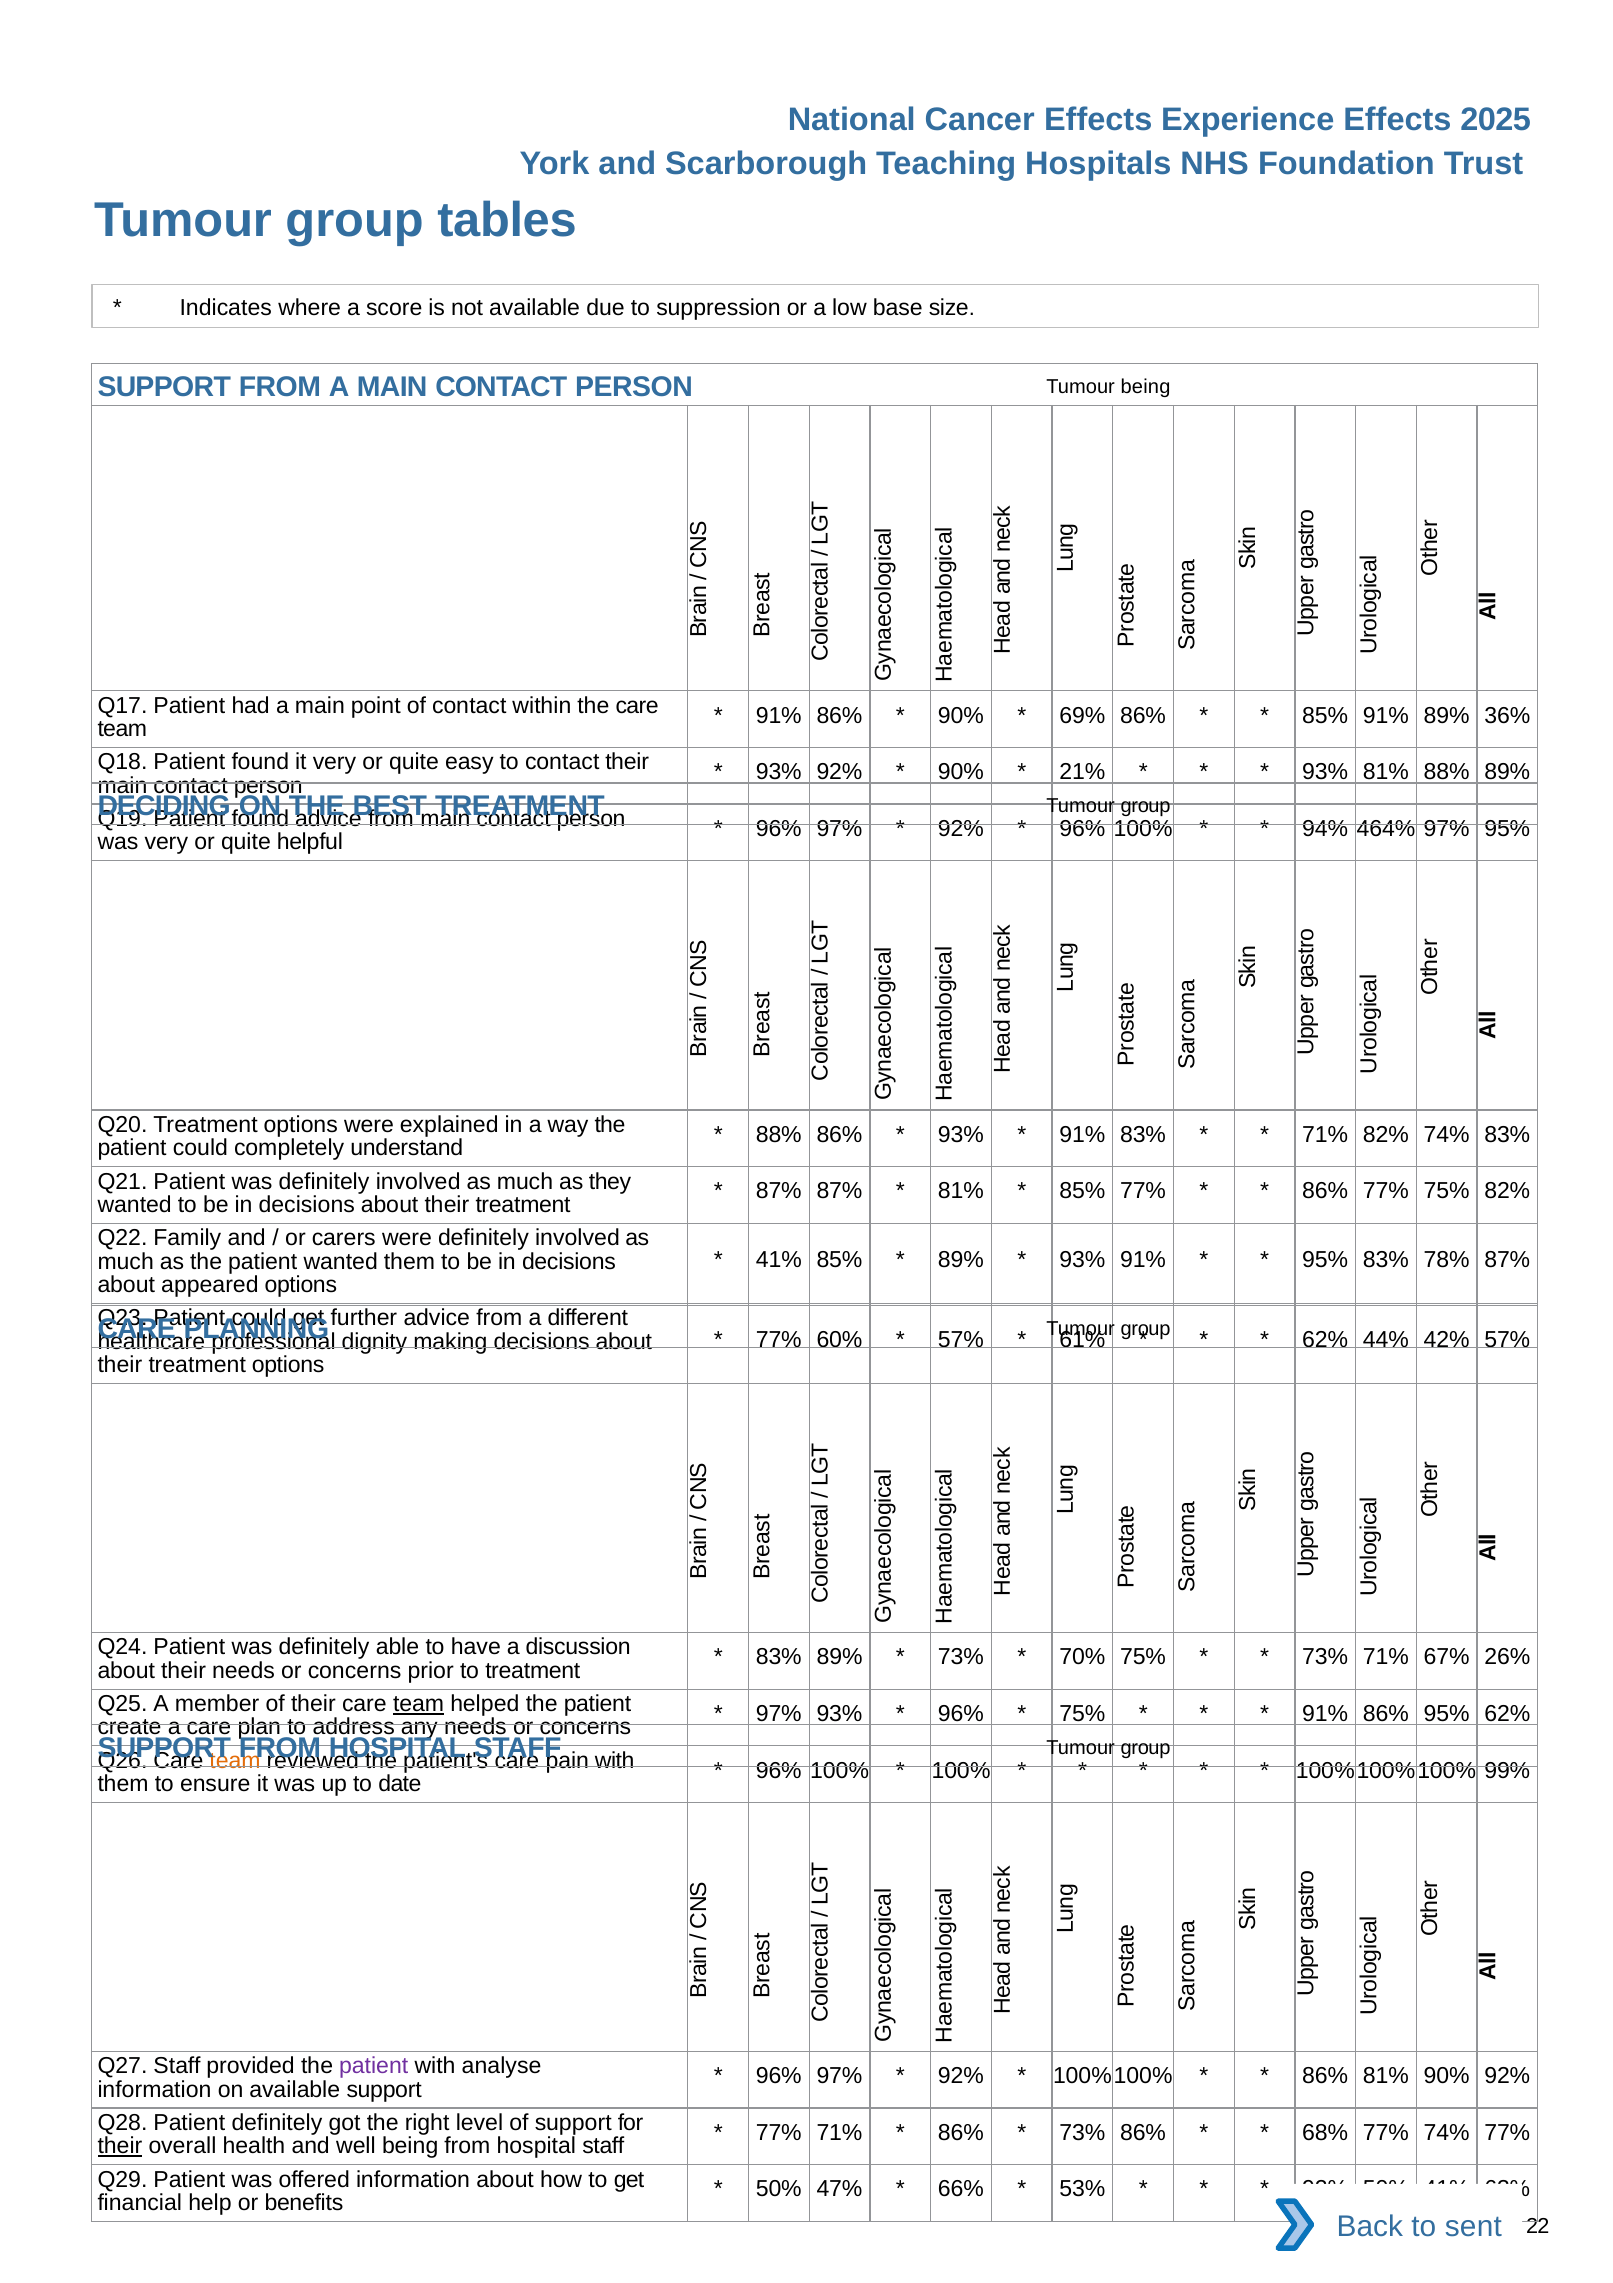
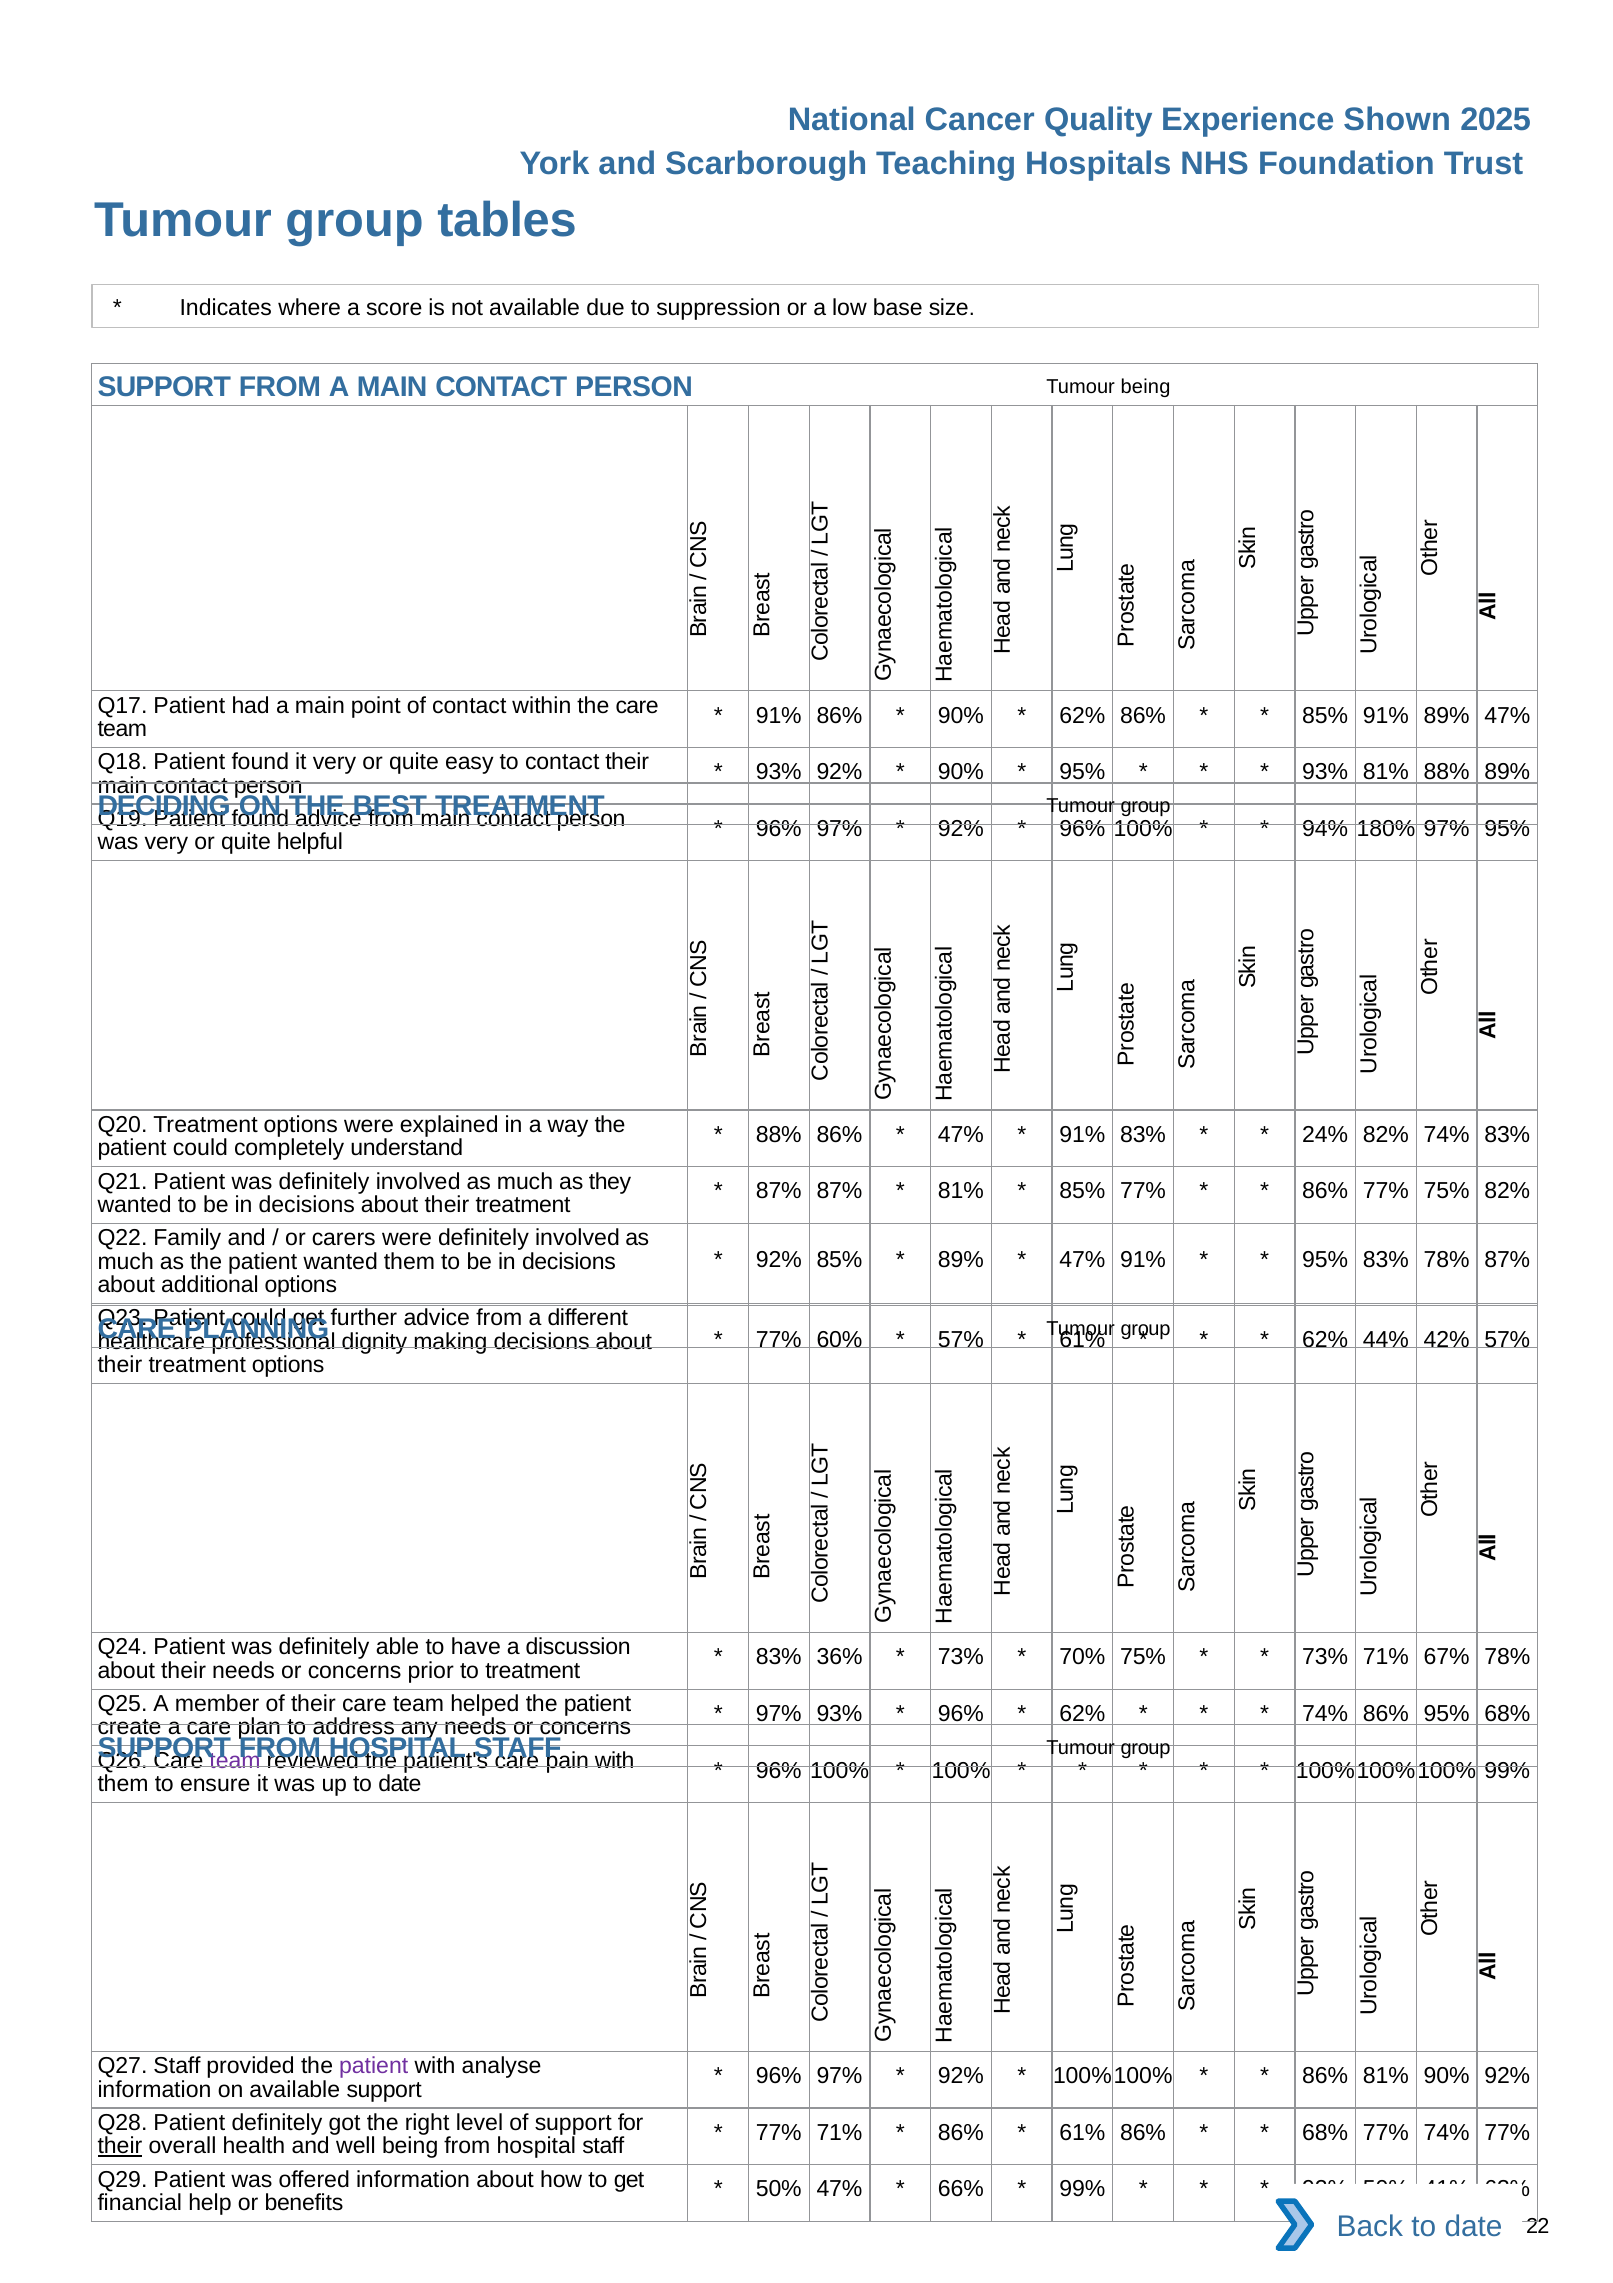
Cancer Effects: Effects -> Quality (1098, 120)
Experience Effects: Effects -> Shown (1397, 120)
69%: 69% -> 62% (1082, 715)
89% 36%: 36% -> 47% (1507, 715)
21%: 21% -> 95% (1082, 772)
464%: 464% -> 180% (1386, 829)
93%: 93% -> 47% (961, 1134)
71%: 71% -> 24% (1325, 1134)
41%: 41% -> 92% (779, 1259)
93%: 93% -> 47% (1082, 1259)
appeared: appeared -> additional (210, 1285)
83% 89%: 89% -> 36% (840, 1657)
67% 26%: 26% -> 78% (1507, 1657)
team underline: present -> none (419, 1704)
75%: 75% -> 62% (1082, 1714)
91%: 91% -> 74% (1325, 1714)
95% 62%: 62% -> 68% (1507, 1714)
team colour: orange -> purple (235, 1760)
73%: 73% -> 61% (1082, 2132)
53%: 53% -> 99% (1082, 2189)
Back to sent: sent -> date (1474, 2226)
